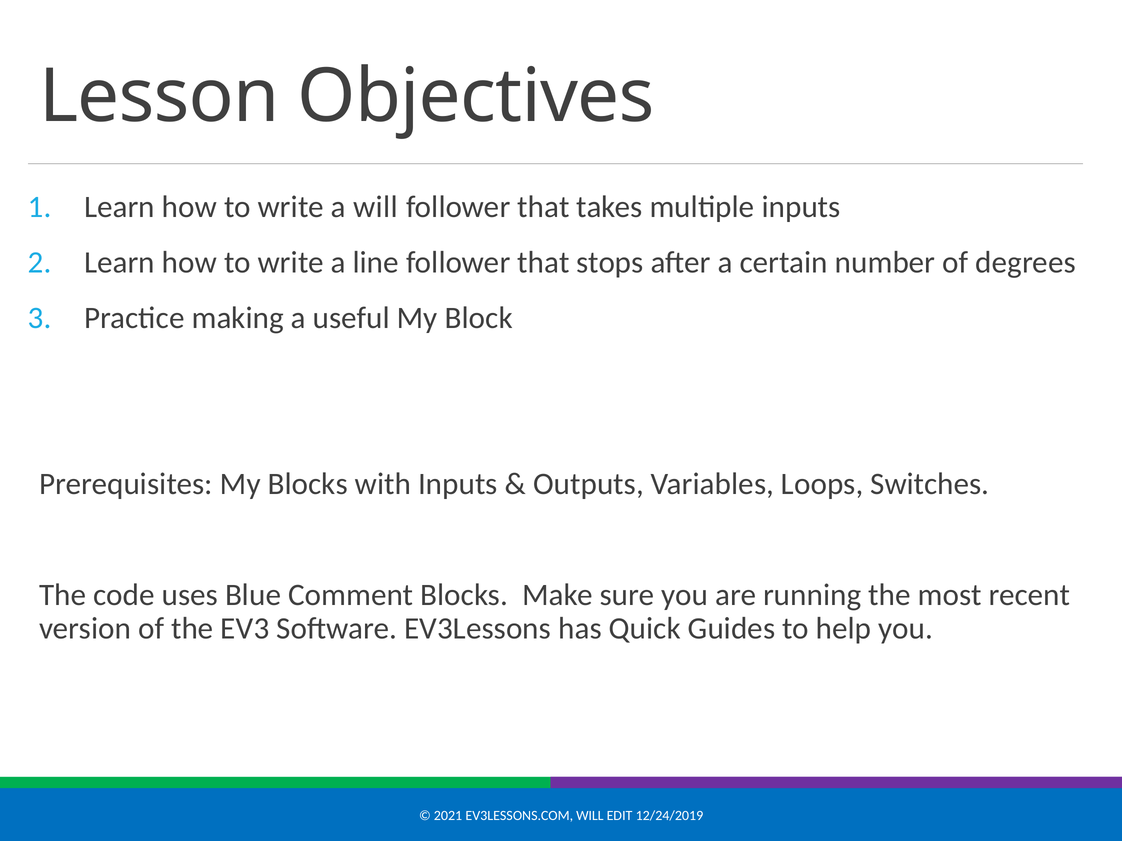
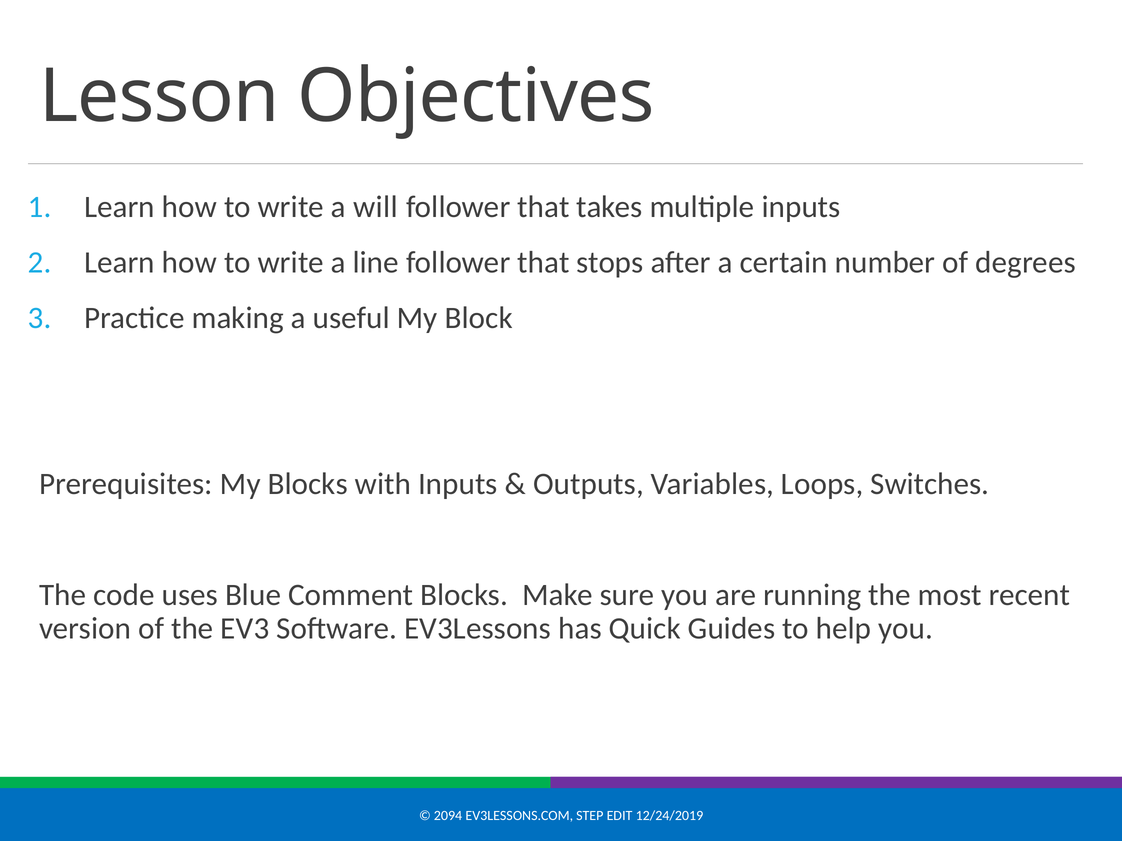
2021: 2021 -> 2094 (448, 816)
EV3LESSONS.COM WILL: WILL -> STEP (590, 816)
